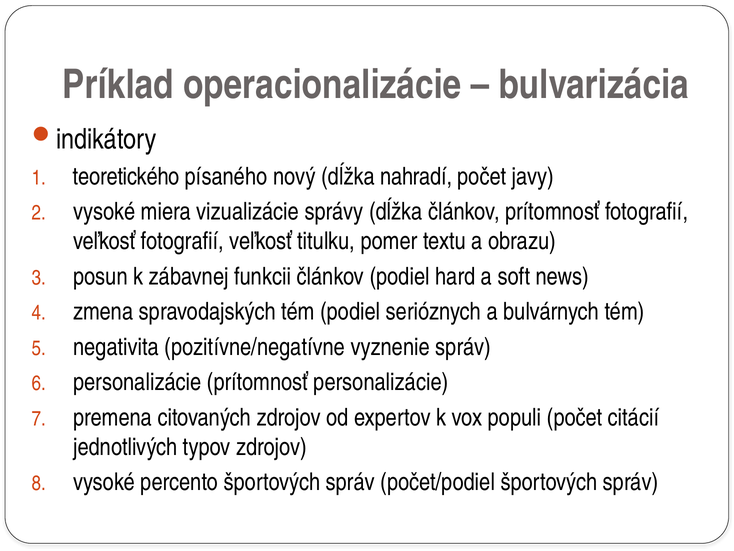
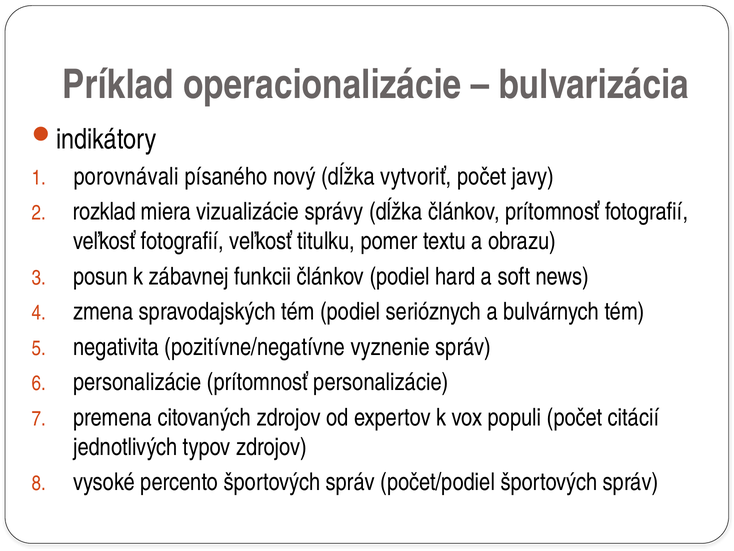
teoretického: teoretického -> porovnávali (126, 176)
nahradí: nahradí -> vytvoriť (416, 176)
vysoké: vysoké -> rozklad (104, 212)
